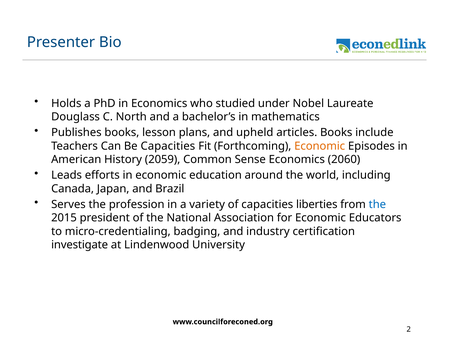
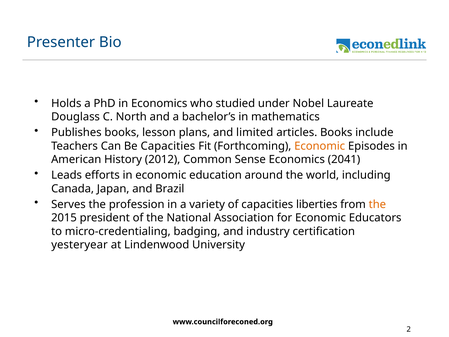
upheld: upheld -> limited (255, 132)
2059: 2059 -> 2012 (163, 159)
2060: 2060 -> 2041 (344, 159)
the colour: blue -> orange (377, 204)
investigate: investigate -> yesteryear (80, 245)
